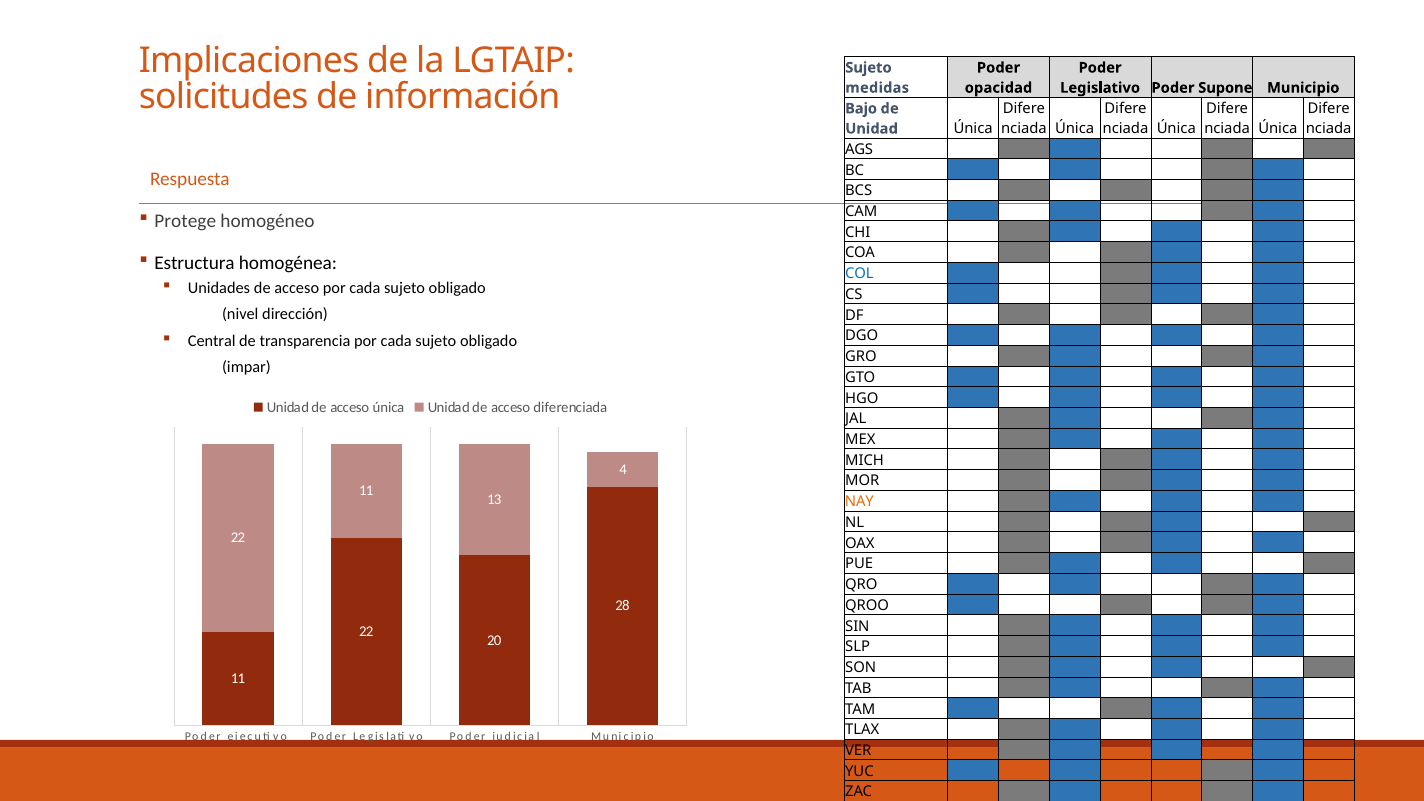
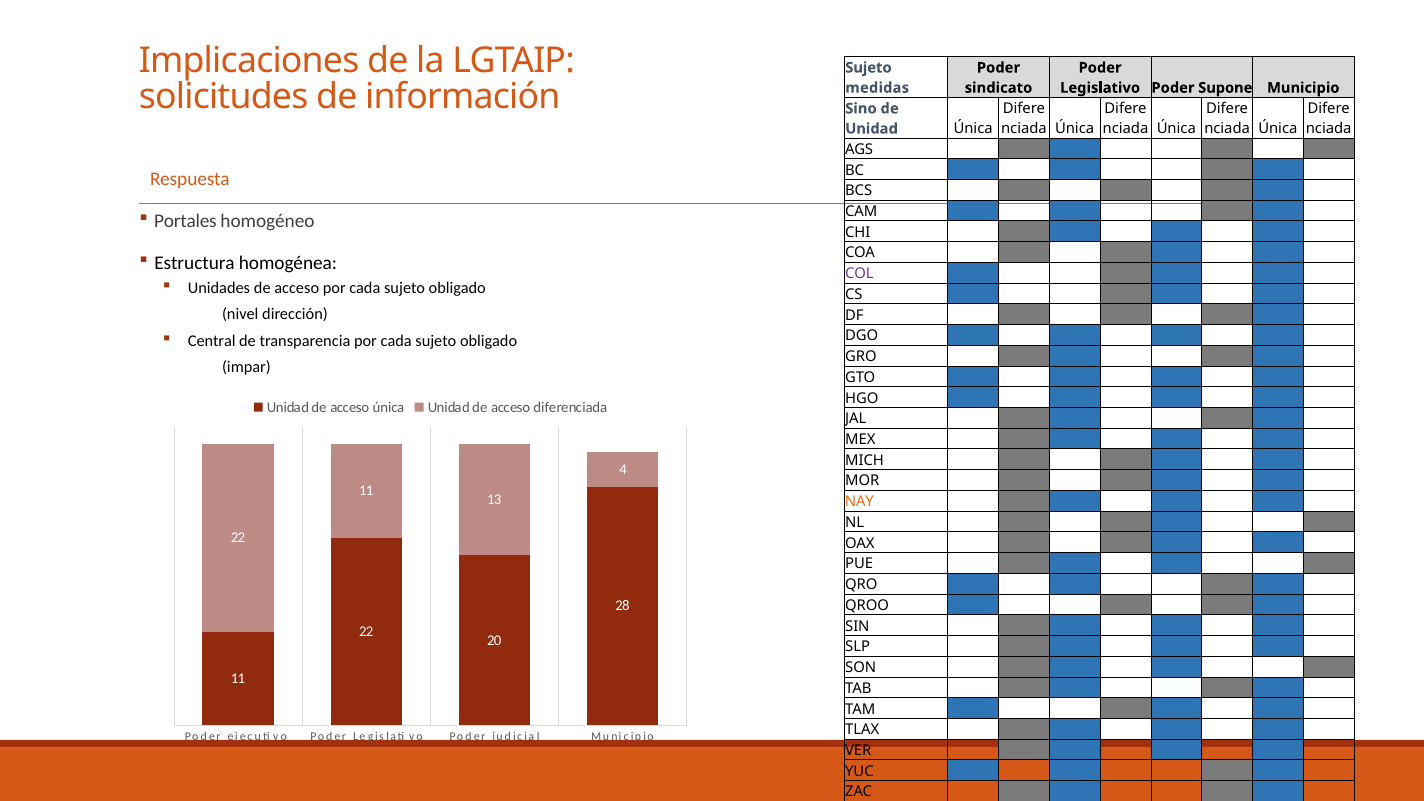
opacidad: opacidad -> sindicato (999, 88)
Bajo: Bajo -> Sino (861, 109)
Protege: Protege -> Portales (185, 221)
COL colour: blue -> purple (859, 274)
